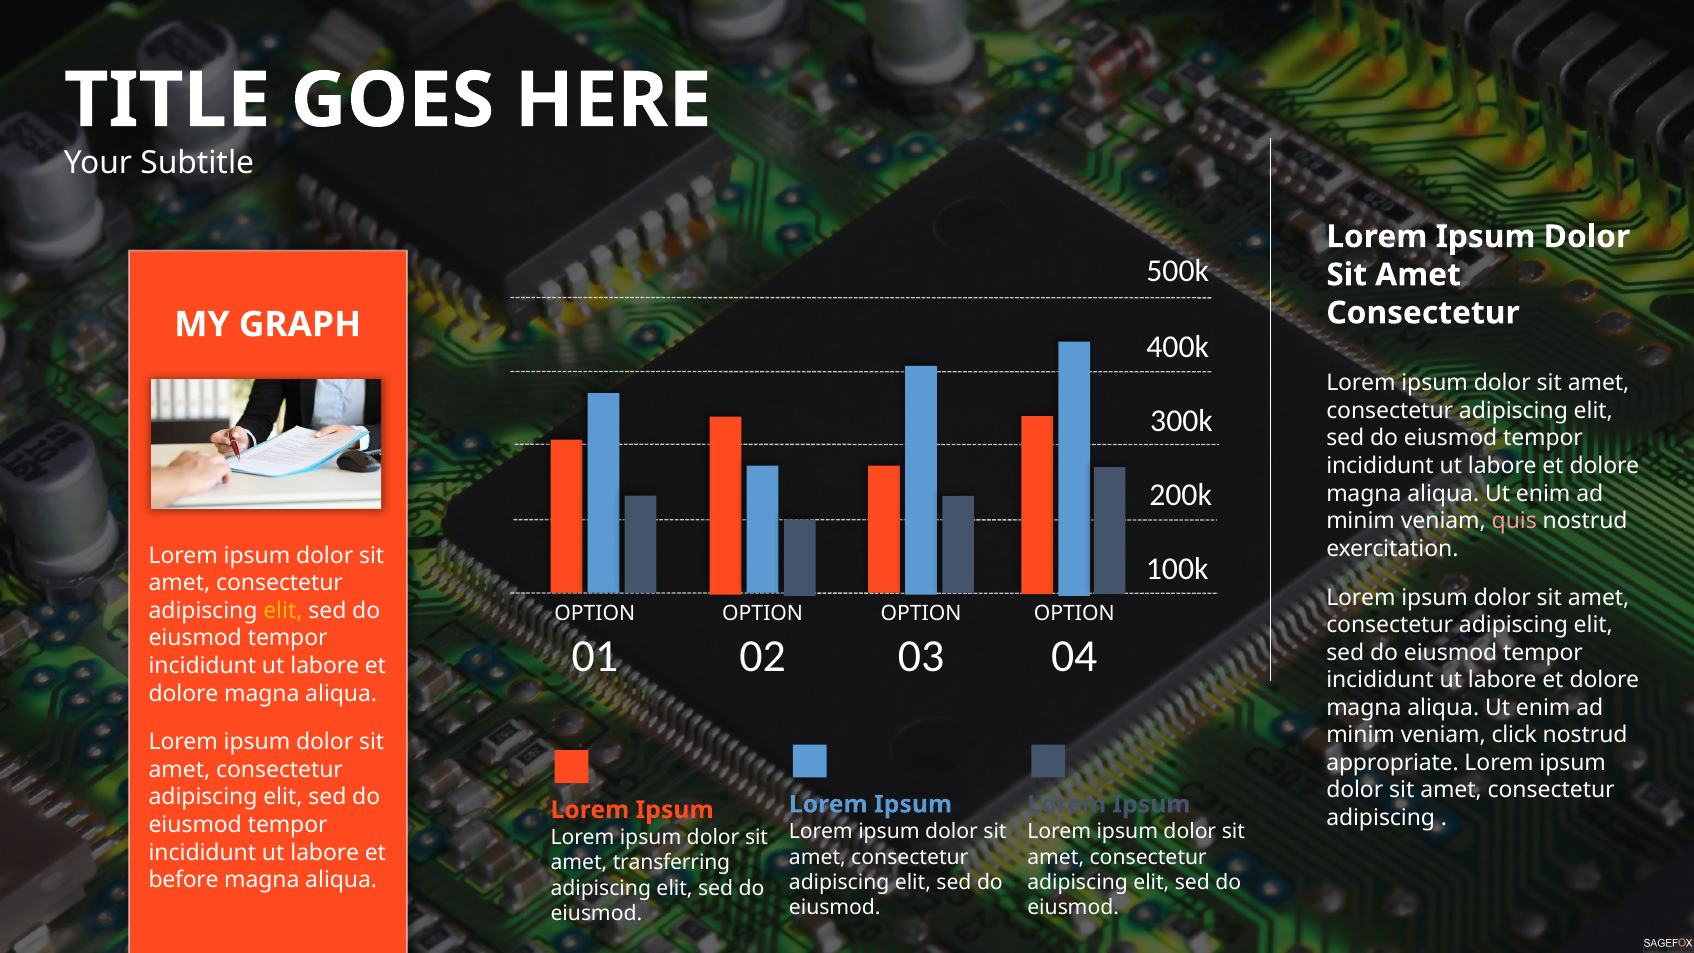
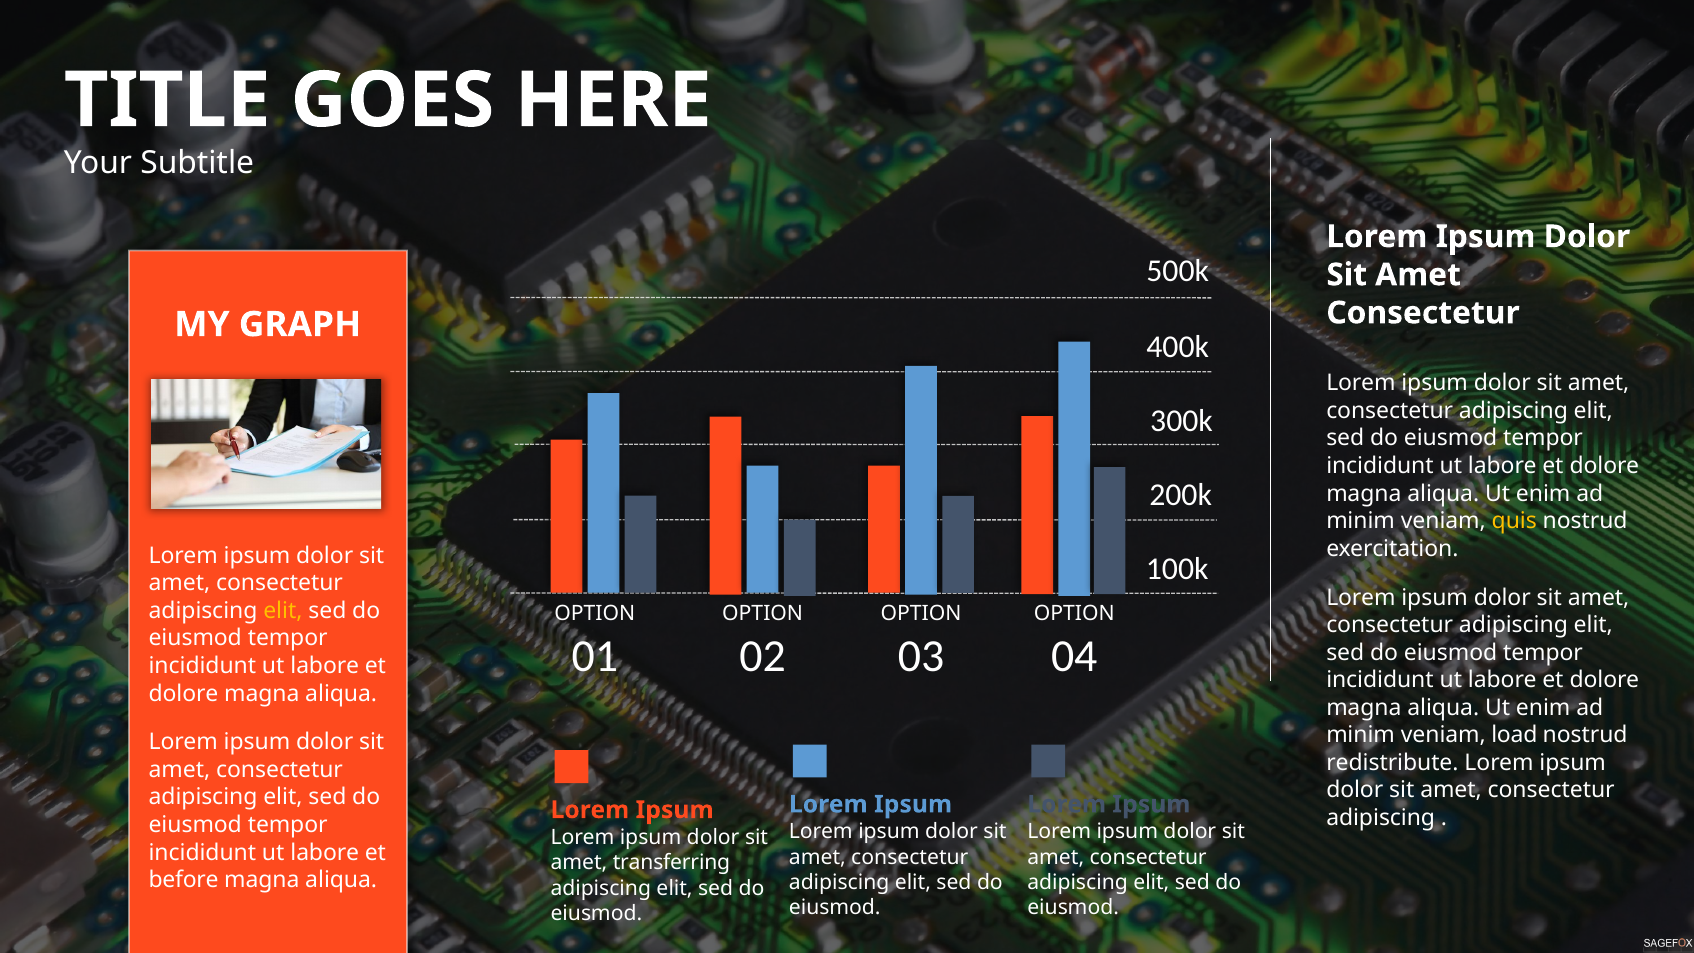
quis colour: pink -> yellow (1514, 521)
click: click -> load (1514, 735)
appropriate: appropriate -> redistribute (1392, 763)
